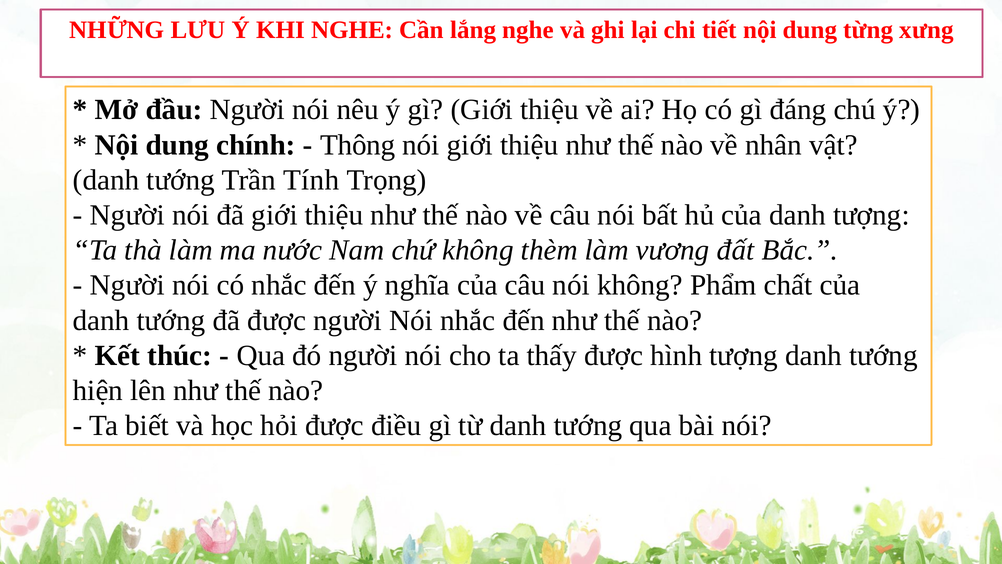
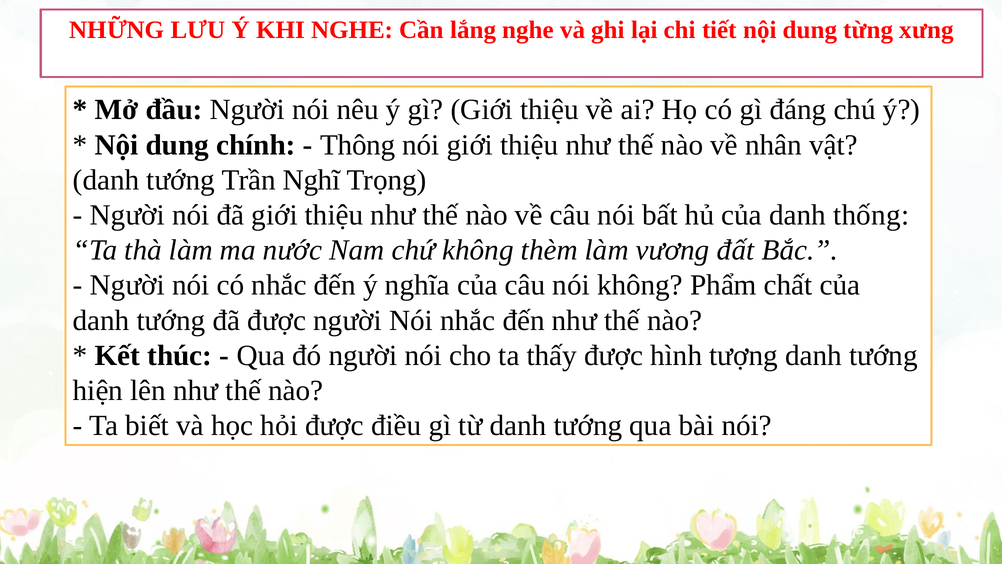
Tính: Tính -> Nghĩ (312, 180)
danh tượng: tượng -> thống (871, 215)
